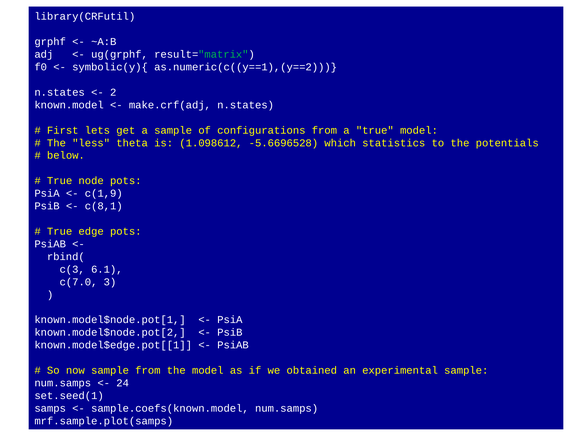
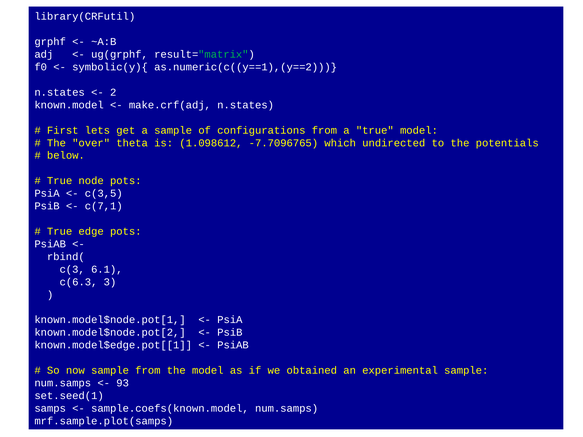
less: less -> over (91, 143)
-5.6696528: -5.6696528 -> -7.7096765 (283, 143)
statistics: statistics -> undirected (394, 143)
c(1,9: c(1,9 -> c(3,5 (104, 194)
c(8,1: c(8,1 -> c(7,1 (104, 206)
c(7.0: c(7.0 -> c(6.3 (79, 282)
24: 24 -> 93 (123, 383)
